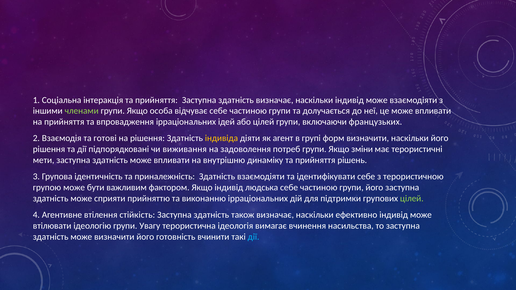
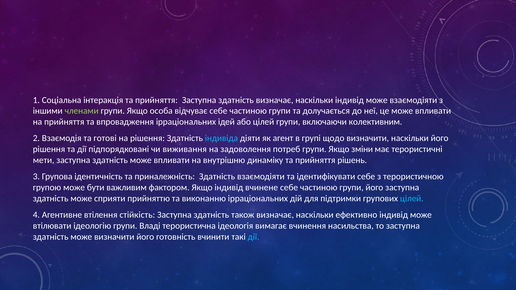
французьких: французьких -> колективним (376, 122)
індивіда colour: yellow -> light blue (221, 138)
форм: форм -> щодо (334, 138)
людська: людська -> вчинене (262, 188)
цілей colour: light green -> light blue (412, 199)
Увагу: Увагу -> Владі (150, 226)
